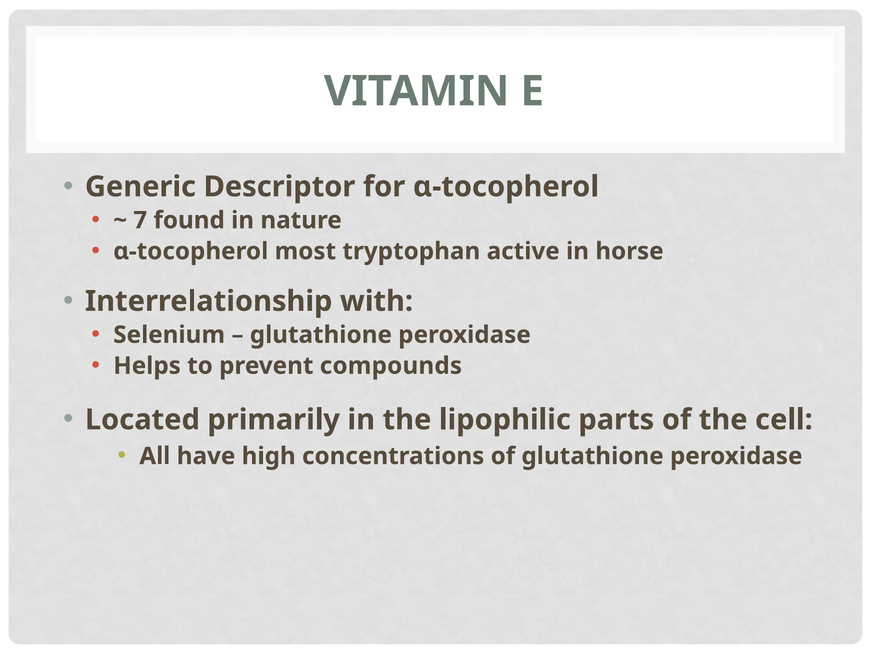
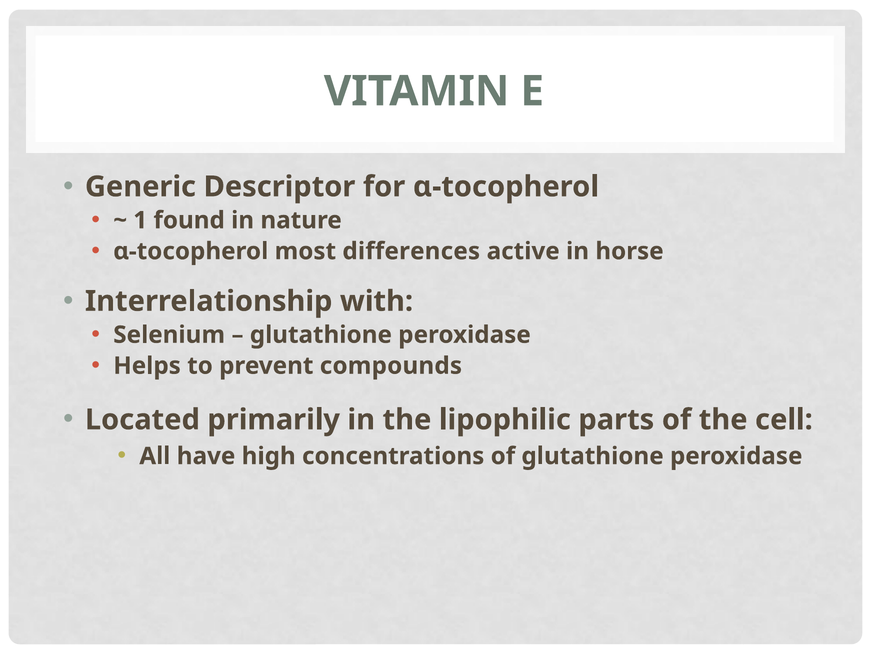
7: 7 -> 1 (140, 220)
tryptophan: tryptophan -> differences (411, 251)
